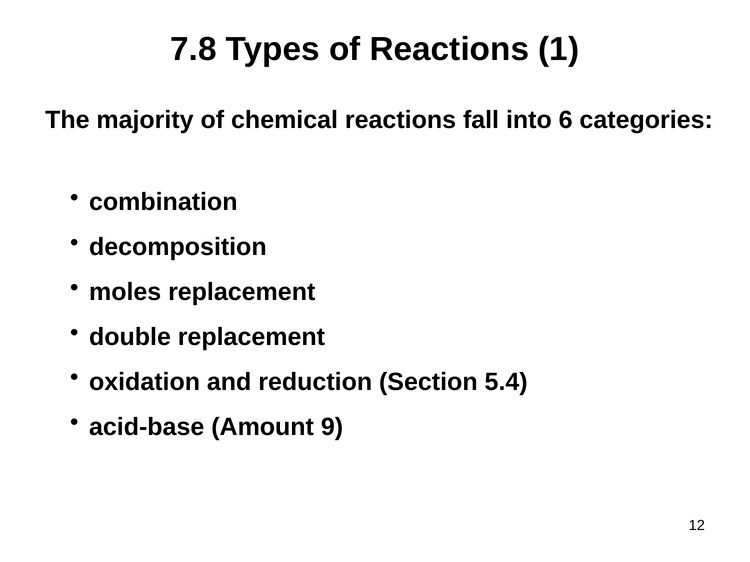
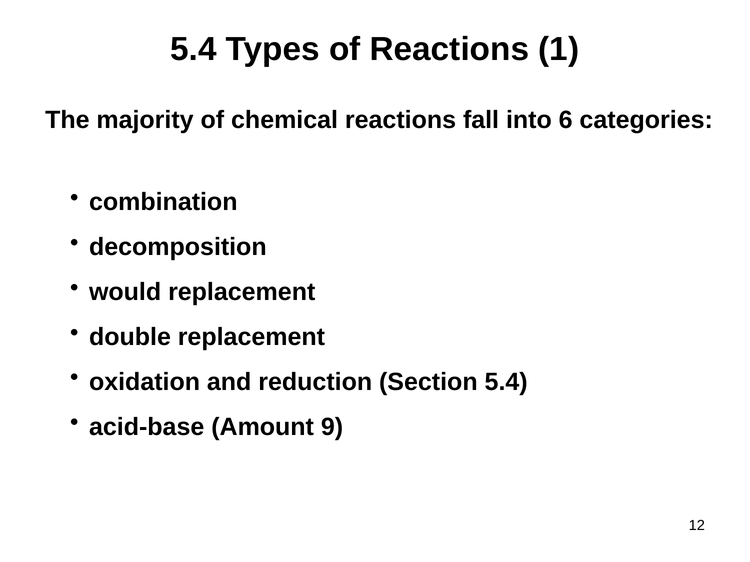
7.8: 7.8 -> 5.4 (194, 49)
moles: moles -> would (125, 292)
